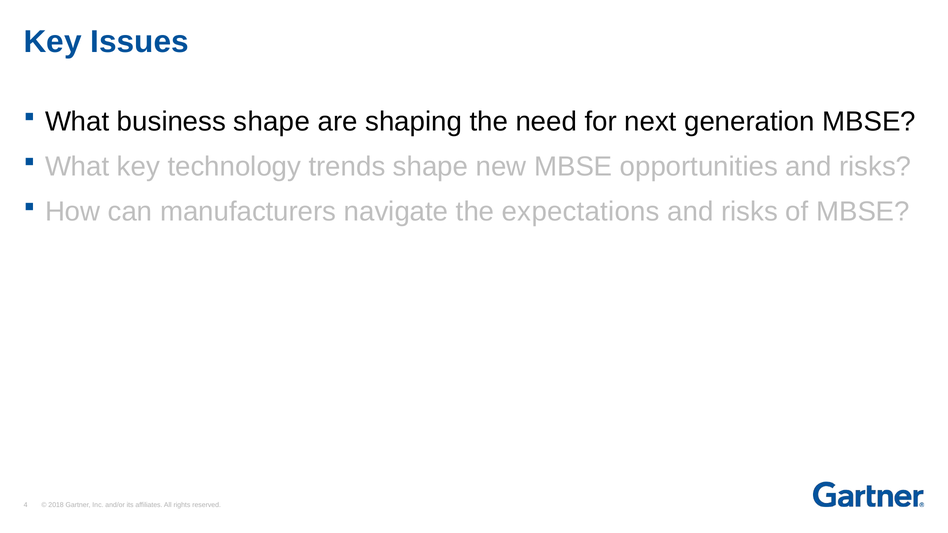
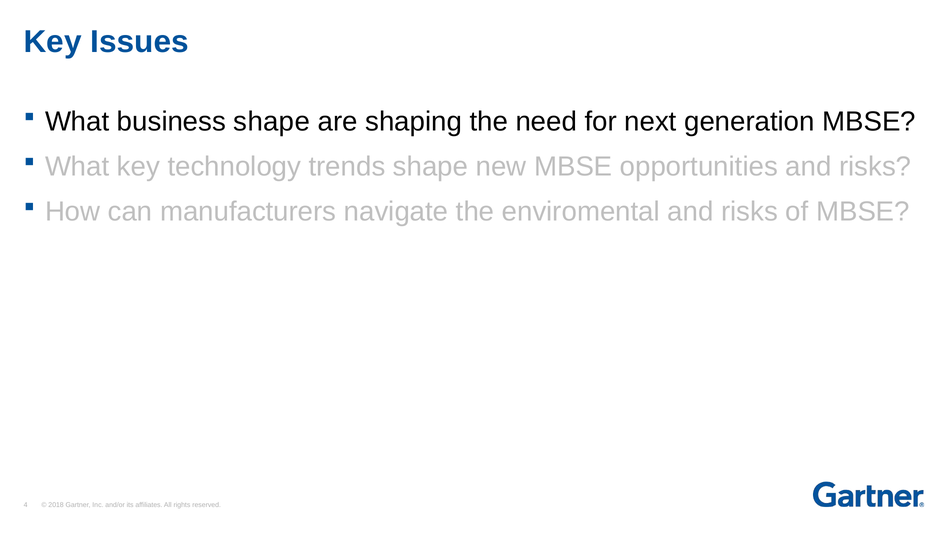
expectations: expectations -> enviromental (581, 212)
